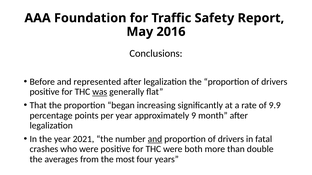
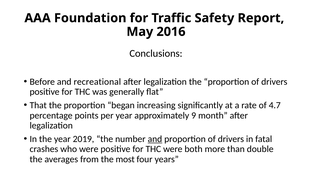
represented: represented -> recreational (97, 82)
was underline: present -> none (100, 92)
9.9: 9.9 -> 4.7 (275, 106)
2021: 2021 -> 2019 (84, 139)
